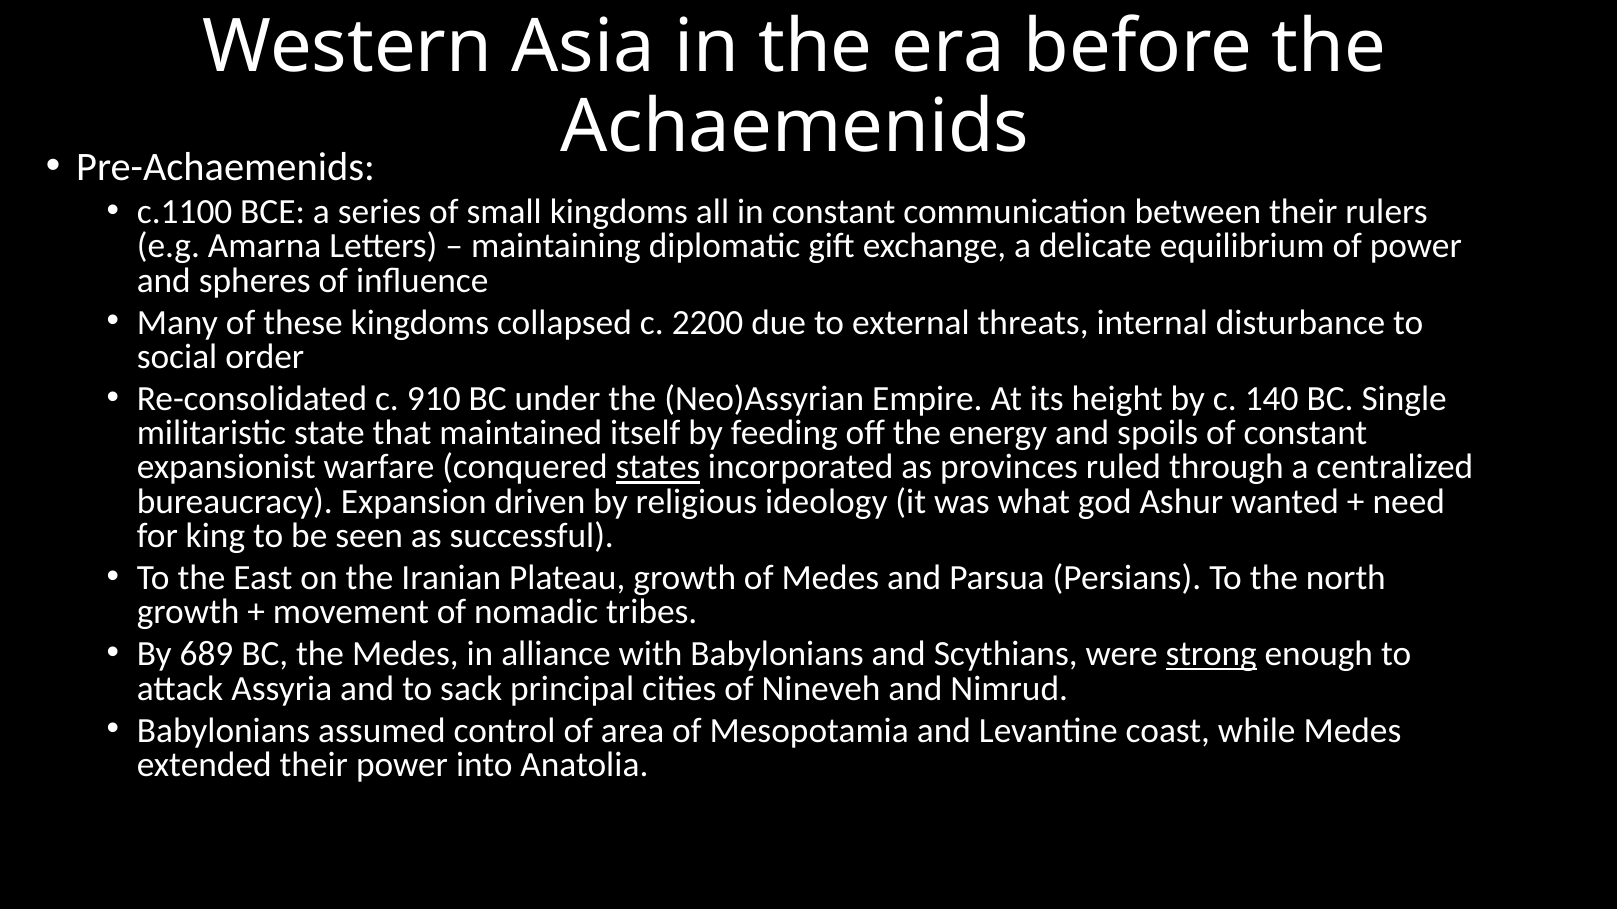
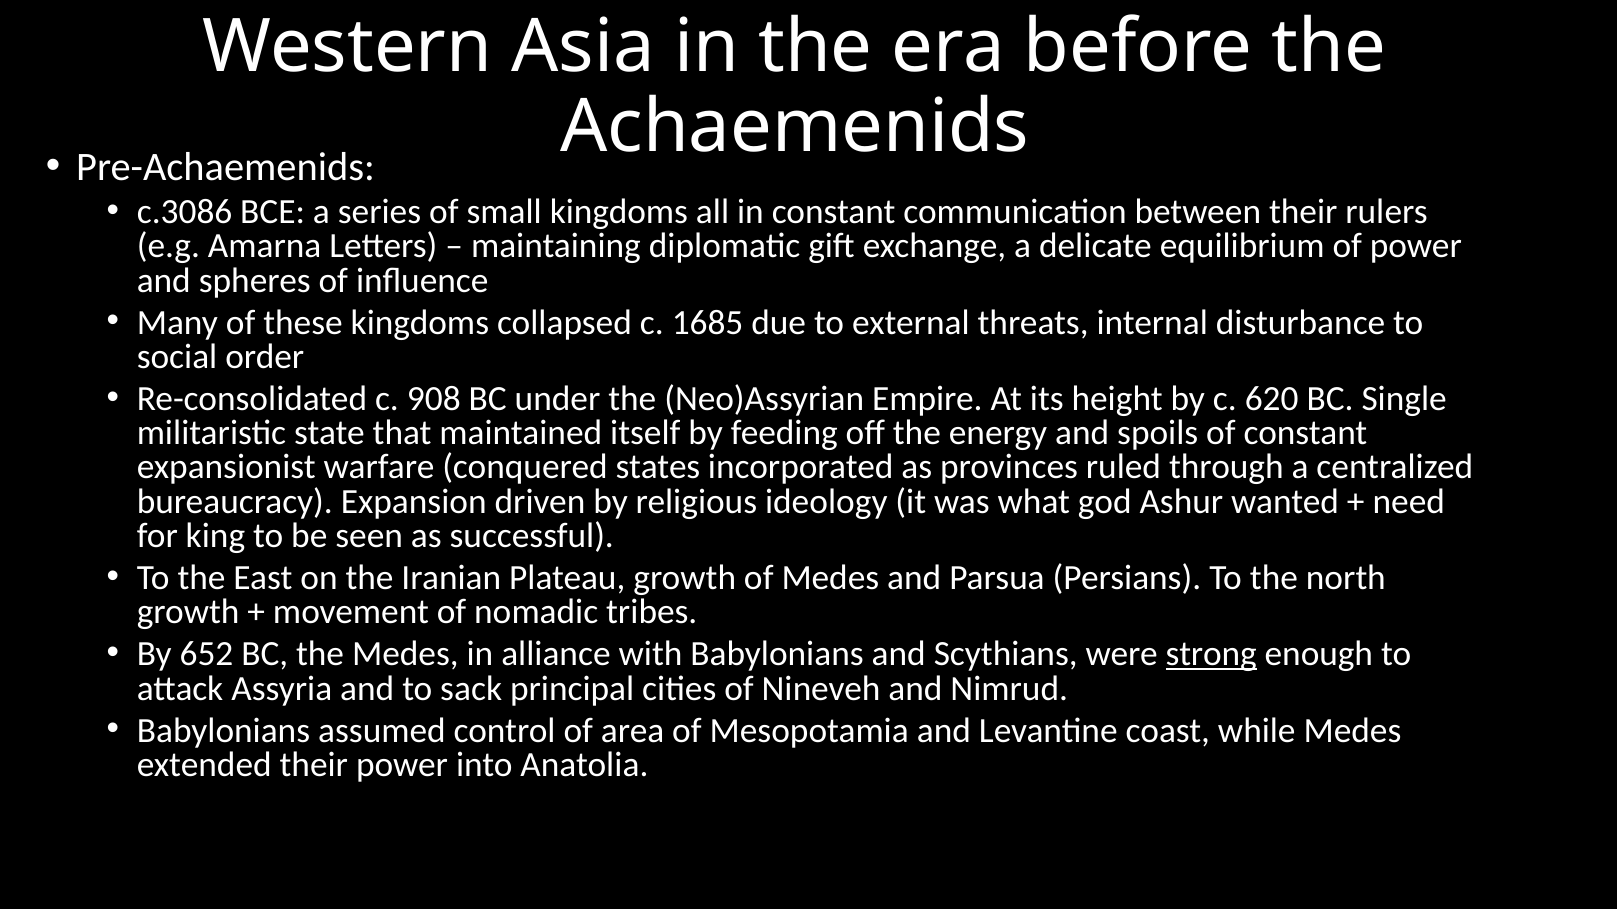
c.1100: c.1100 -> c.3086 (185, 212)
2200: 2200 -> 1685 (708, 323)
910: 910 -> 908 (434, 399)
140: 140 -> 620 (1272, 399)
states underline: present -> none (658, 468)
689: 689 -> 652 (207, 655)
